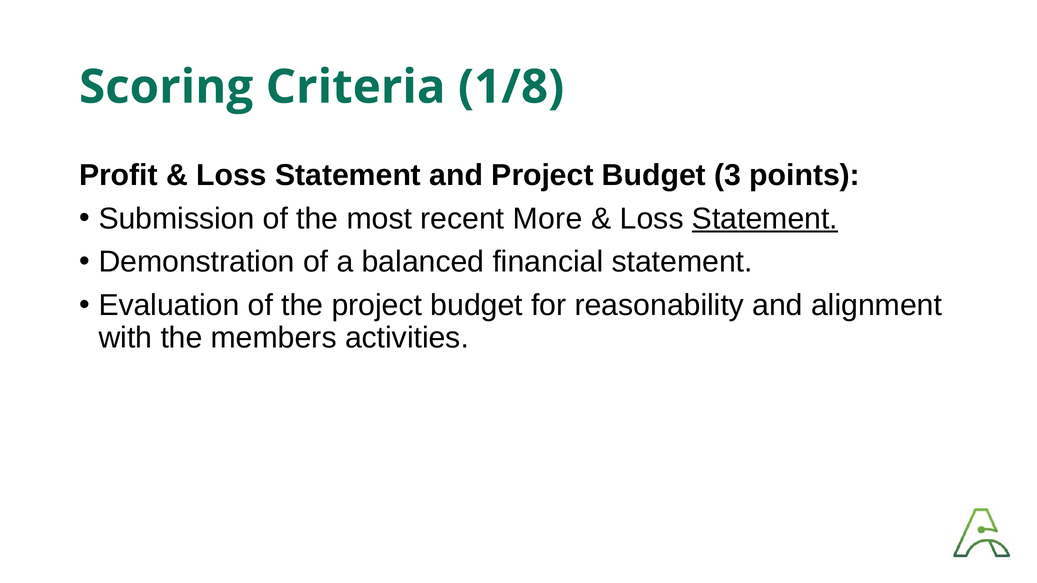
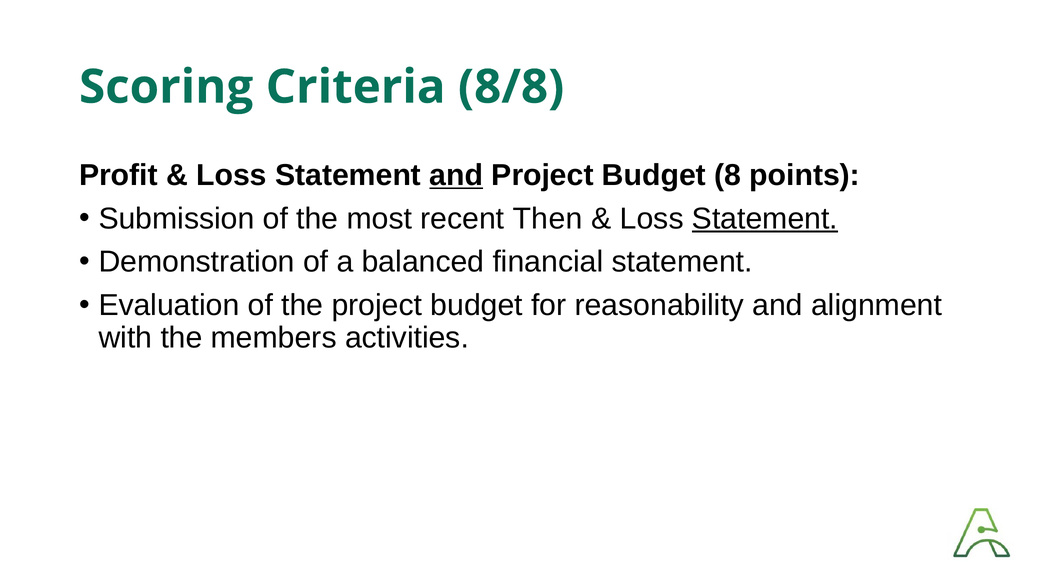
1/8: 1/8 -> 8/8 (511, 87)
and underline: none -> present (456, 175)
3: 3 -> 8 (728, 175)
More: More -> Then (548, 219)
